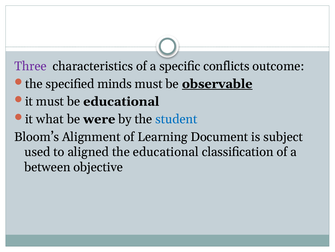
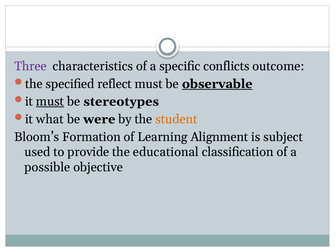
minds: minds -> reflect (115, 84)
must underline: none -> present (50, 101)
be educational: educational -> stereotypes (121, 101)
student colour: blue -> orange (176, 119)
Alignment: Alignment -> Formation (91, 136)
Document: Document -> Alignment (219, 136)
aligned: aligned -> provide (88, 152)
between: between -> possible (47, 167)
